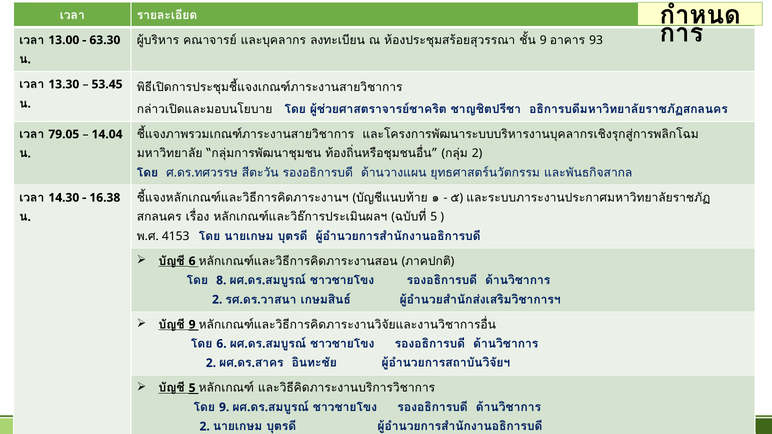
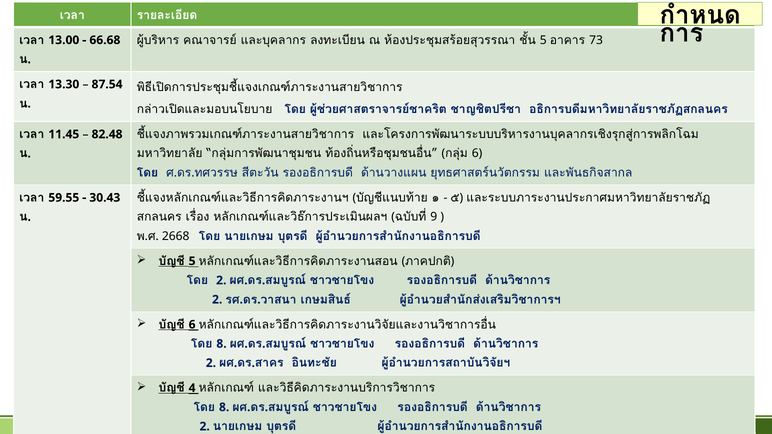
63.30: 63.30 -> 66.68 (105, 40)
9: 9 -> 5 (543, 40)
93: 93 -> 73 (596, 40)
53.45: 53.45 -> 87.54 (107, 84)
79.05: 79.05 -> 11.45 (64, 134)
14.04: 14.04 -> 82.48 (107, 134)
2: 2 -> 6 (477, 154)
14.30: 14.30 -> 59.55 (64, 198)
16.38: 16.38 -> 30.43 (105, 198)
5: 5 -> 9 (434, 217)
4153: 4153 -> 2668 (176, 236)
6: 6 -> 5 (192, 261)
8: 8 -> 2 (221, 281)
9: 9 -> 6 (192, 325)
6: 6 -> 8 (221, 344)
5: 5 -> 4 (192, 388)
9: 9 -> 8 (224, 407)
